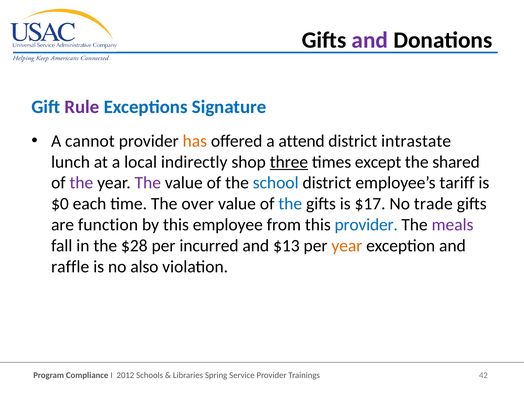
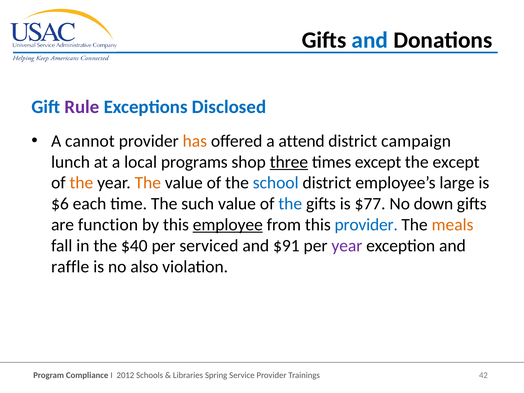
and colour: purple -> blue (370, 40)
Signature: Signature -> Disclosed (229, 107)
intrastate: intrastate -> campaign (416, 141)
indirectly: indirectly -> programs (194, 162)
the shared: shared -> except (456, 162)
the colour: purple -> orange (81, 183)
The colour: purple -> orange (148, 183)
tariff: tariff -> large (457, 183)
$0: $0 -> $6 (60, 204)
over: over -> such (198, 204)
$17: $17 -> $77 (370, 204)
trade: trade -> down (433, 204)
employee underline: none -> present (228, 225)
meals colour: purple -> orange (453, 225)
$28: $28 -> $40 (134, 246)
incurred: incurred -> serviced (209, 246)
$13: $13 -> $91 (286, 246)
year colour: orange -> purple (347, 246)
